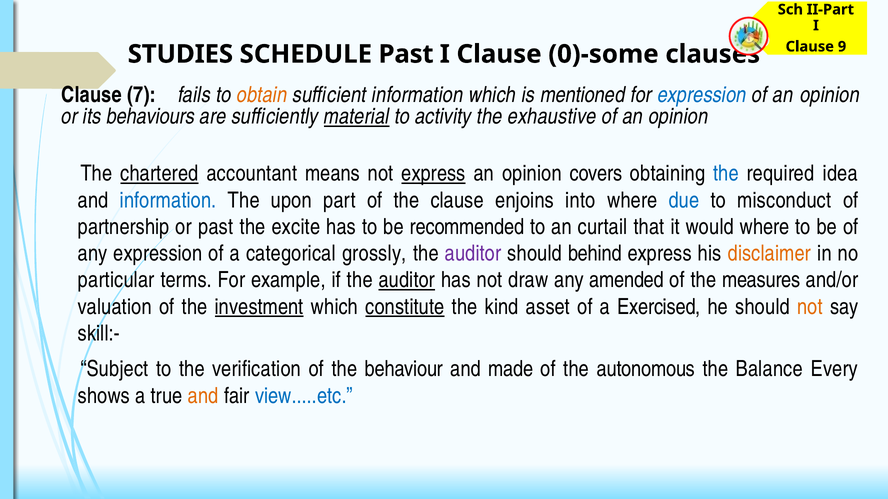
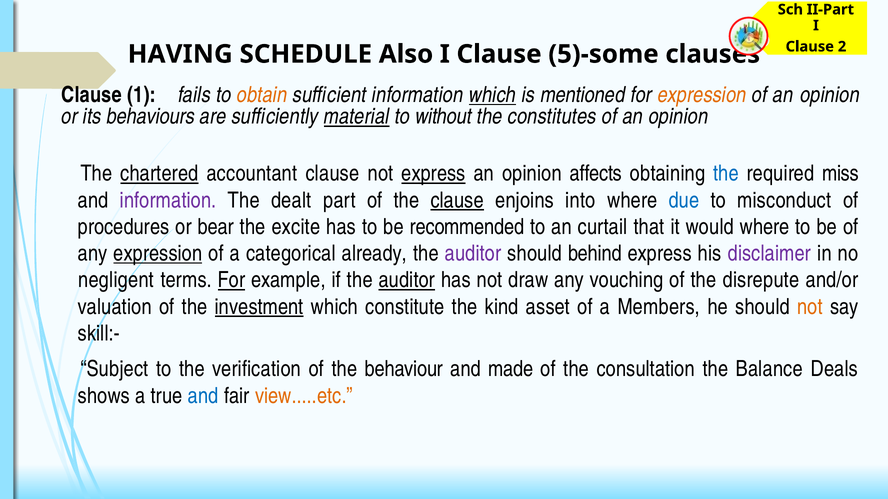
9: 9 -> 2 (842, 47)
STUDIES: STUDIES -> HAVING (180, 54)
SCHEDULE Past: Past -> Also (406, 54)
0)-some: 0)-some -> 5)-some (603, 54)
7: 7 -> 1 (142, 95)
which underline: none -> present (492, 95)
expression colour: blue -> orange (702, 95)
activity: activity -> without (443, 117)
exhaustive: exhaustive -> constitutes (552, 117)
accountant means: means -> clause (332, 174)
covers: covers -> affects (596, 174)
idea: idea -> miss (841, 174)
information colour: blue -> purple (168, 200)
upon: upon -> dealt (291, 200)
clause underline: none -> present (457, 200)
partnership: partnership -> procedures (124, 227)
or past: past -> bear (216, 227)
expression underline: none -> present (158, 254)
grossly: grossly -> already (374, 254)
disclaimer colour: orange -> purple (769, 254)
particular: particular -> negligent (116, 280)
For underline: none -> present (231, 280)
amended: amended -> vouching (627, 280)
measures: measures -> disrepute (761, 280)
constitute underline: present -> none (405, 307)
Exercised: Exercised -> Members (659, 307)
autonomous: autonomous -> consultation (646, 370)
Every: Every -> Deals (834, 370)
and colour: orange -> blue (203, 396)
view.....etc colour: blue -> orange (304, 396)
